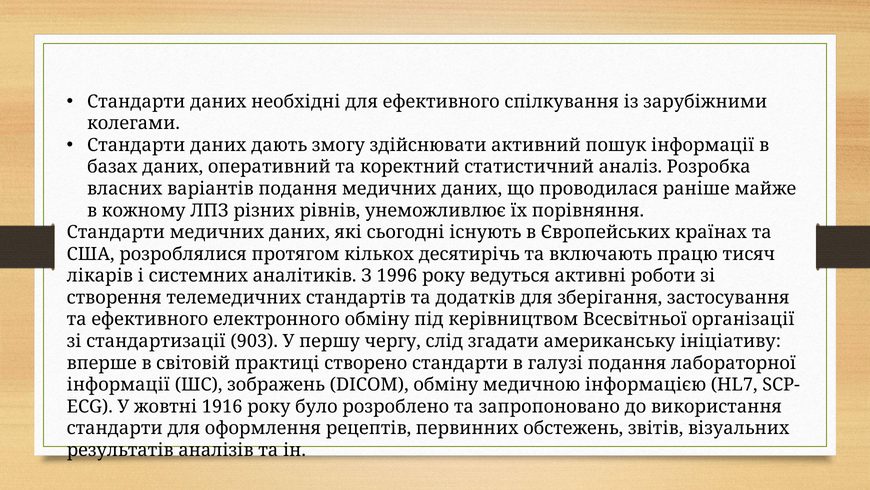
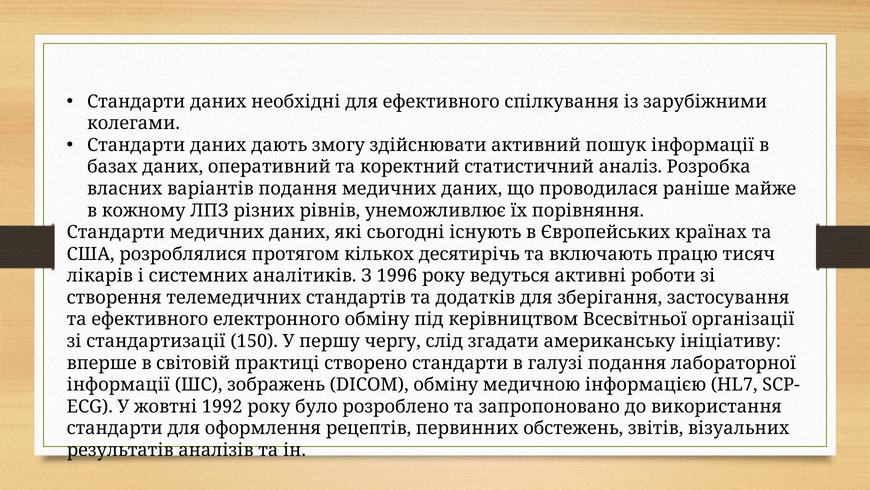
903: 903 -> 150 (254, 341)
1916: 1916 -> 1992 (222, 406)
